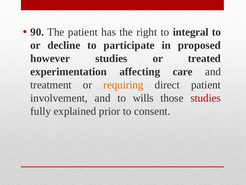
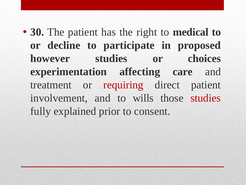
90: 90 -> 30 (37, 32)
integral: integral -> medical (191, 32)
treated: treated -> choices (204, 58)
requiring colour: orange -> red (123, 85)
